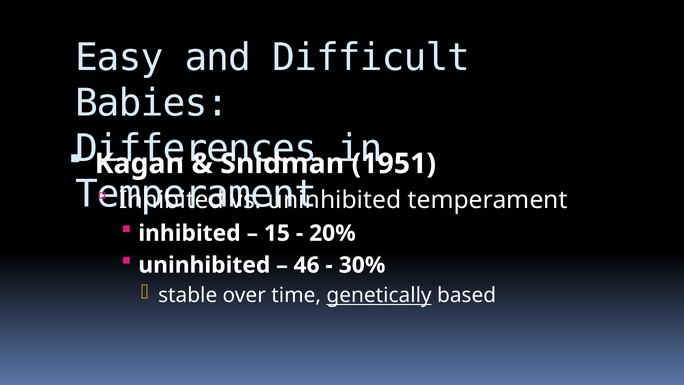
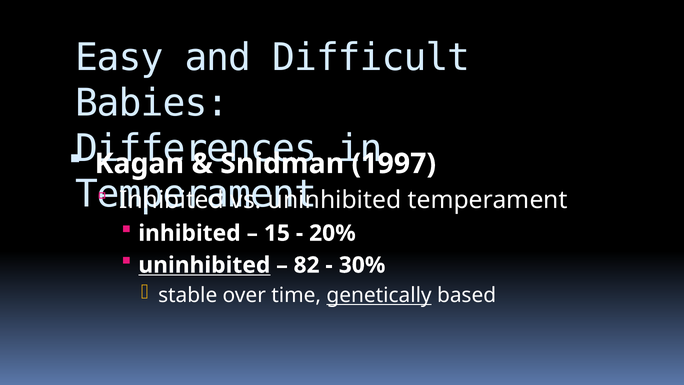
1951: 1951 -> 1997 (394, 164)
uninhibited underline: none -> present (204, 265)
46: 46 -> 82 (307, 265)
